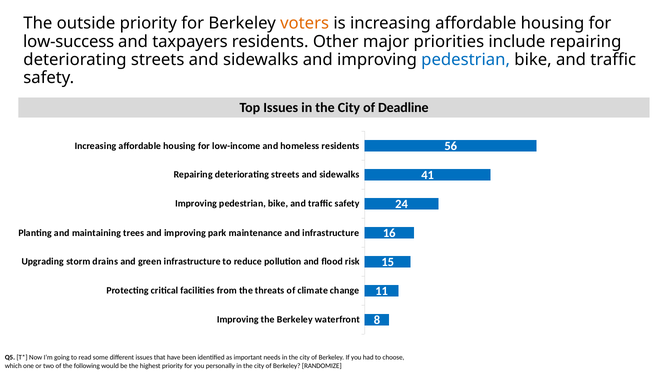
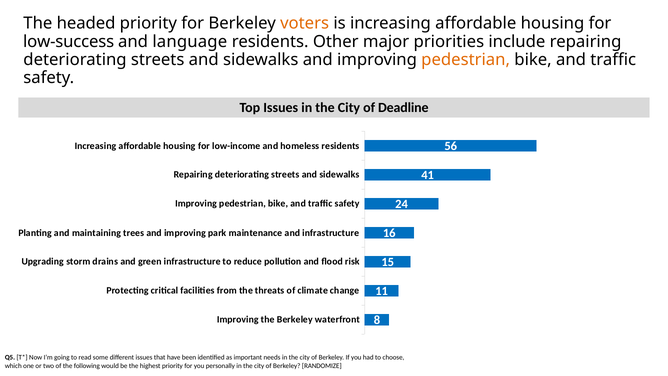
outside: outside -> headed (86, 23)
taxpayers: taxpayers -> language (190, 41)
pedestrian colour: blue -> orange (466, 60)
